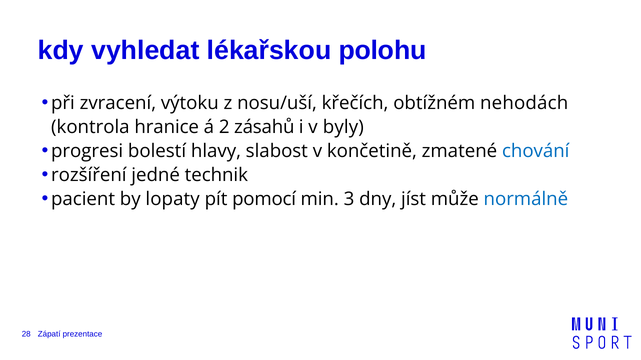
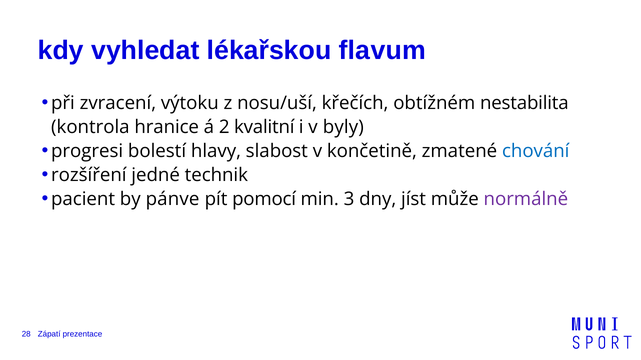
polohu: polohu -> flavum (382, 50)
nehodách: nehodách -> nestabilita (524, 103)
zásahů: zásahů -> kvalitní (264, 127)
lopaty: lopaty -> pánve (173, 199)
normálně colour: blue -> purple (526, 199)
